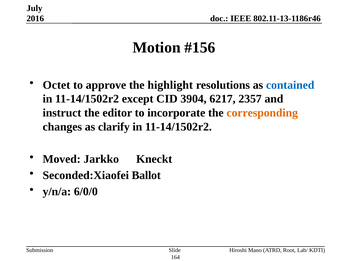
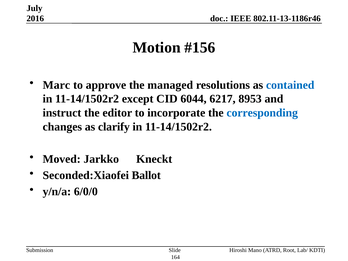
Octet: Octet -> Marc (56, 85)
highlight: highlight -> managed (170, 85)
3904: 3904 -> 6044 (194, 99)
2357: 2357 -> 8953 (250, 99)
corresponding colour: orange -> blue (262, 113)
